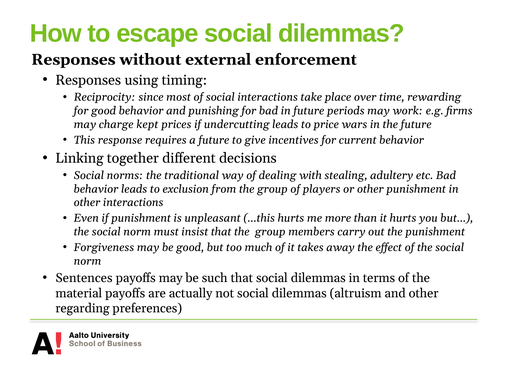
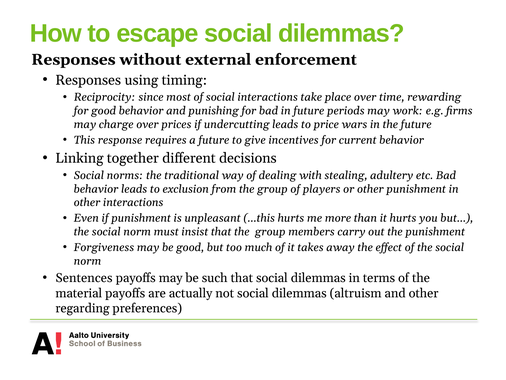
charge kept: kept -> over (147, 124)
